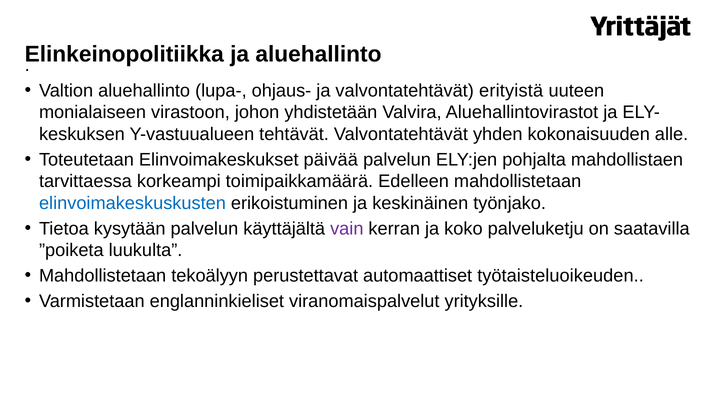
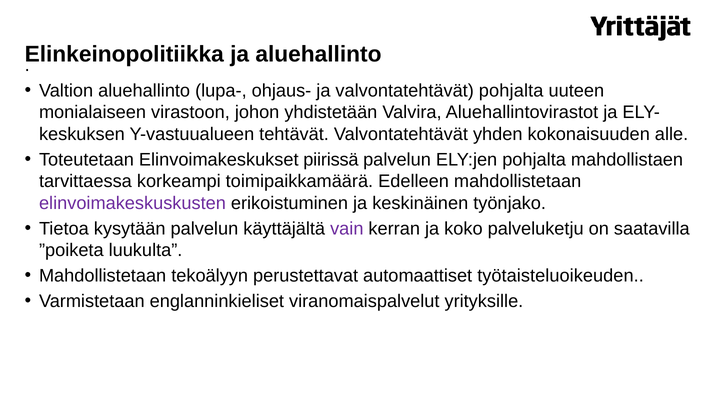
valvontatehtävät erityistä: erityistä -> pohjalta (511, 91)
päivää: päivää -> piirissä (331, 160)
elinvoimakeskuskusten colour: blue -> purple (132, 203)
